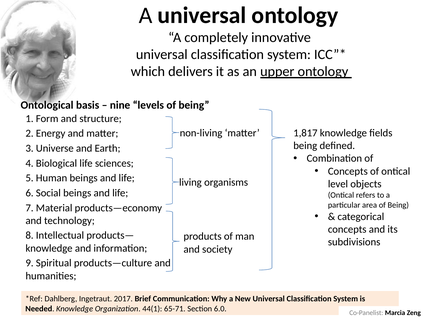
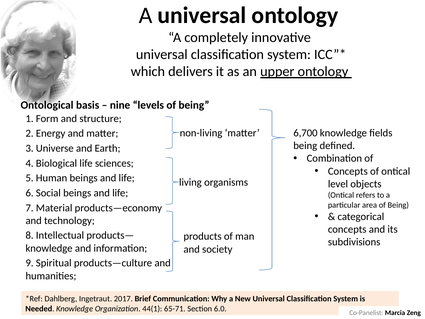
1,817: 1,817 -> 6,700 (305, 133)
